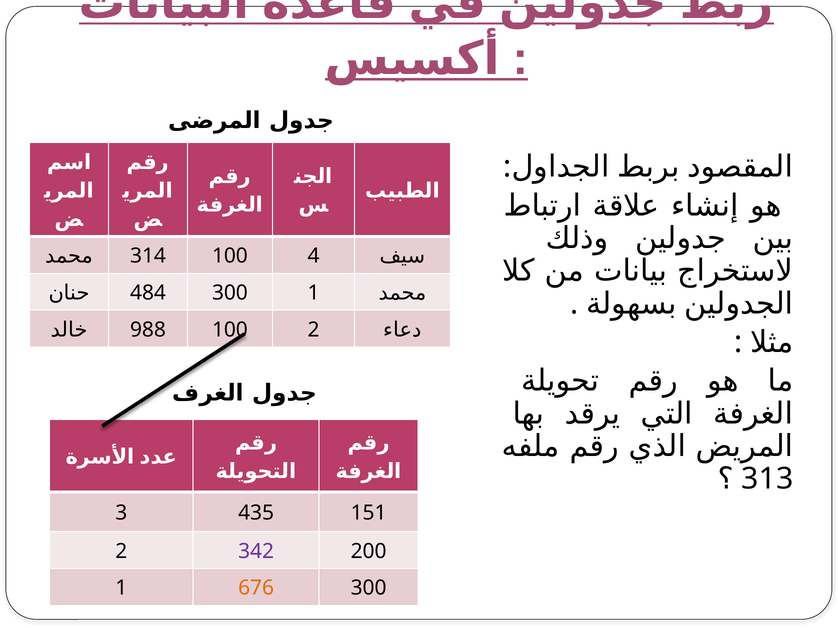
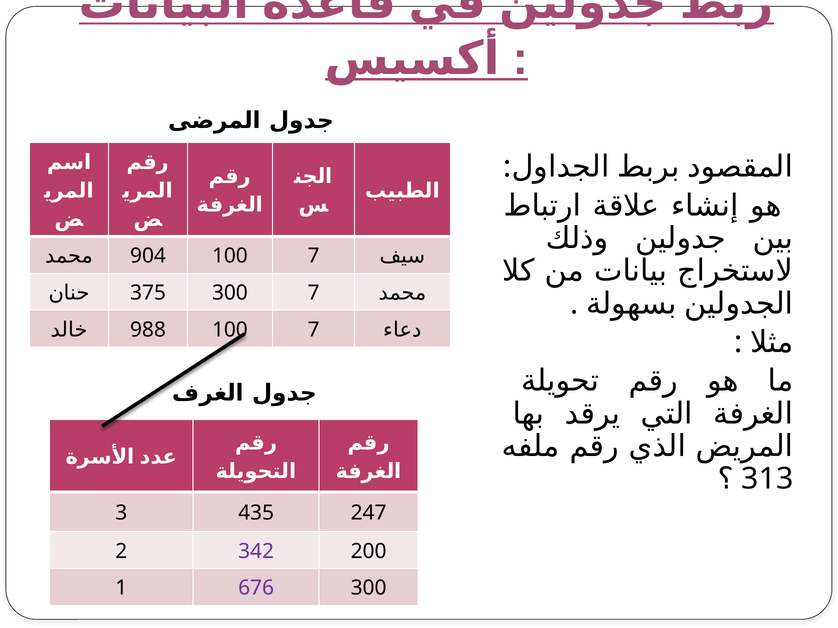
314: 314 -> 904 (148, 256)
4: 4 -> 7 (314, 256)
484: 484 -> 375 (148, 293)
300 1: 1 -> 7 (314, 293)
2: 2 -> 7 (314, 330)
151: 151 -> 247 (369, 513)
676 colour: orange -> purple (256, 589)
